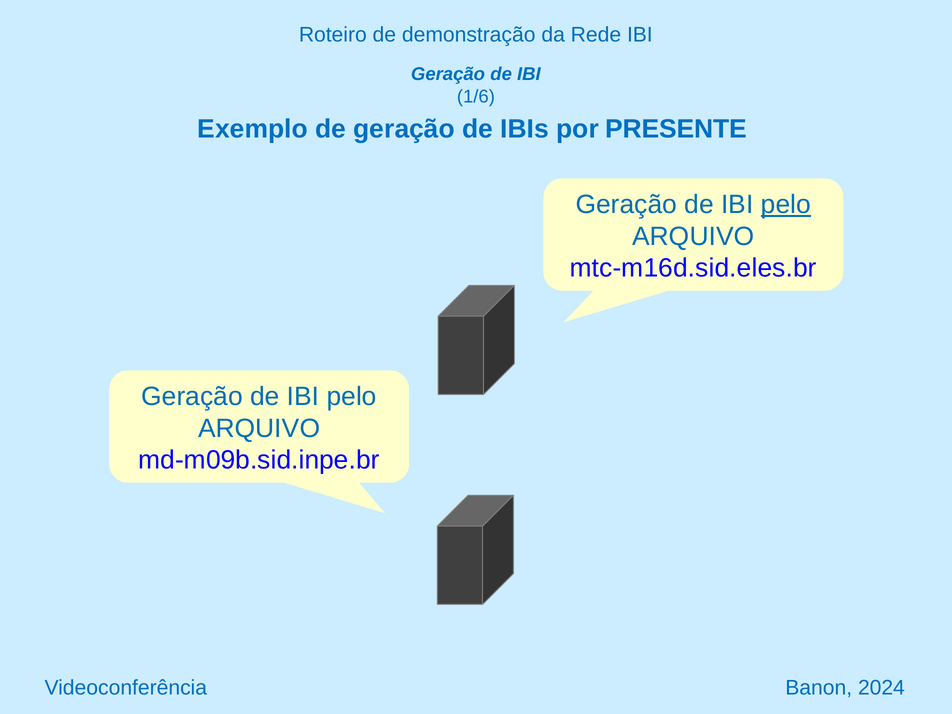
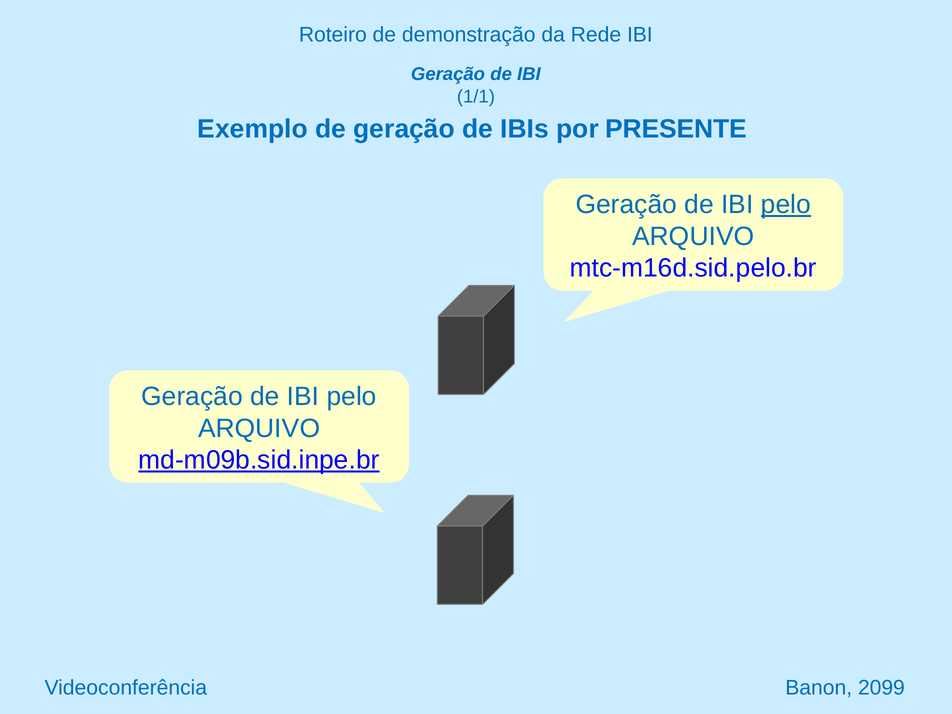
1/6: 1/6 -> 1/1 (476, 96)
mtc-m16d.sid.eles.br: mtc-m16d.sid.eles.br -> mtc-m16d.sid.pelo.br (693, 268)
md-m09b.sid.inpe.br underline: none -> present (259, 460)
2024: 2024 -> 2099 (881, 688)
